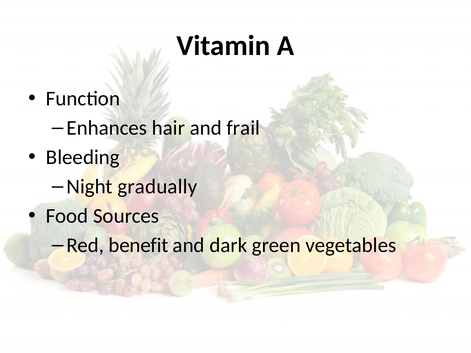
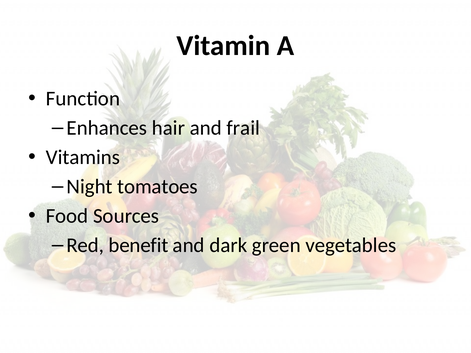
Bleeding: Bleeding -> Vitamins (83, 157)
gradually: gradually -> tomatoes (158, 187)
